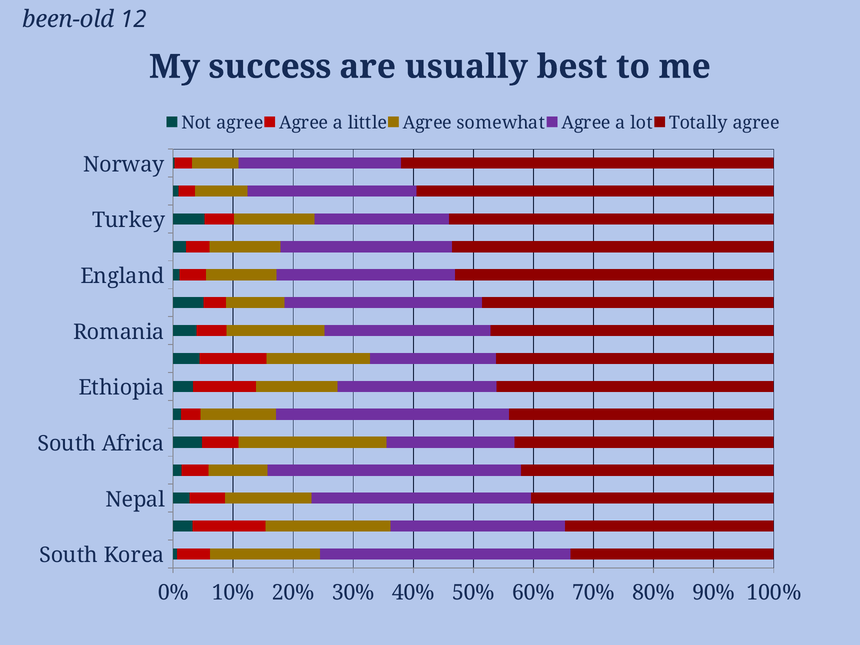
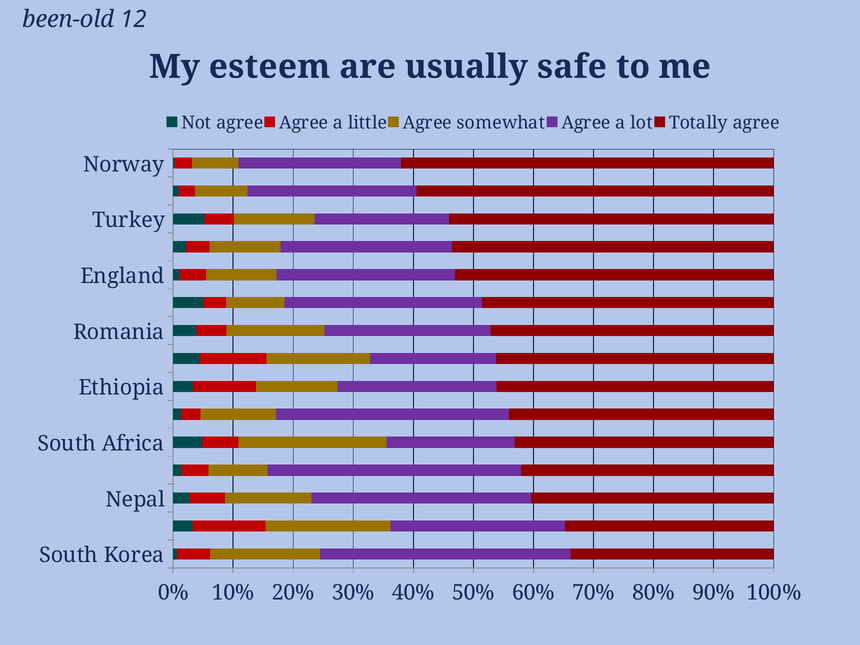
success: success -> esteem (269, 67)
best: best -> safe (572, 67)
